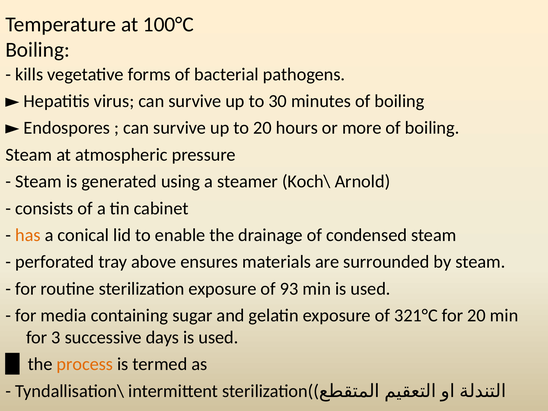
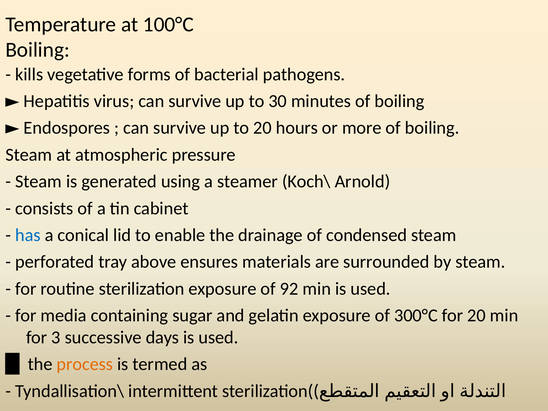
has colour: orange -> blue (28, 235)
93: 93 -> 92 (289, 289)
321°C: 321°C -> 300°C (416, 316)
